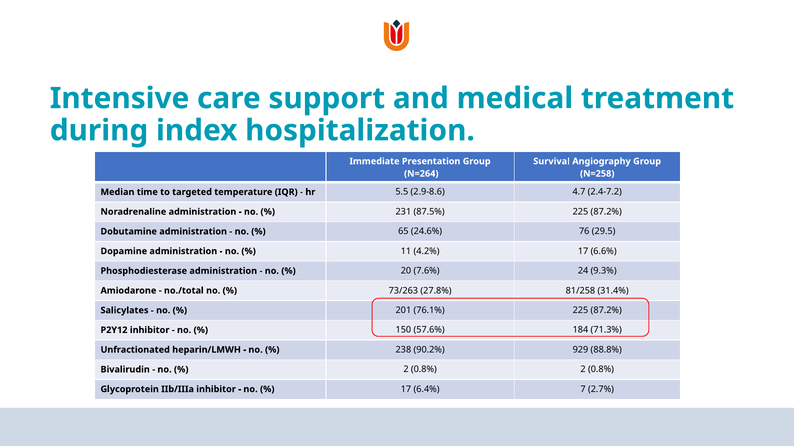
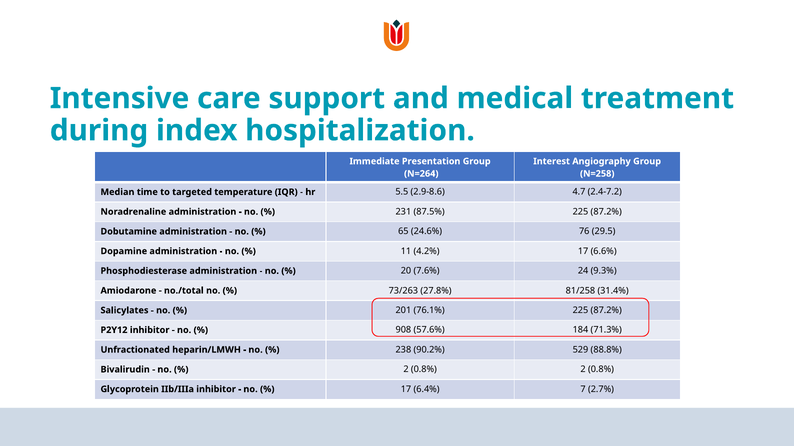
Survival: Survival -> Interest (552, 161)
150: 150 -> 908 (403, 330)
929: 929 -> 529 (580, 350)
